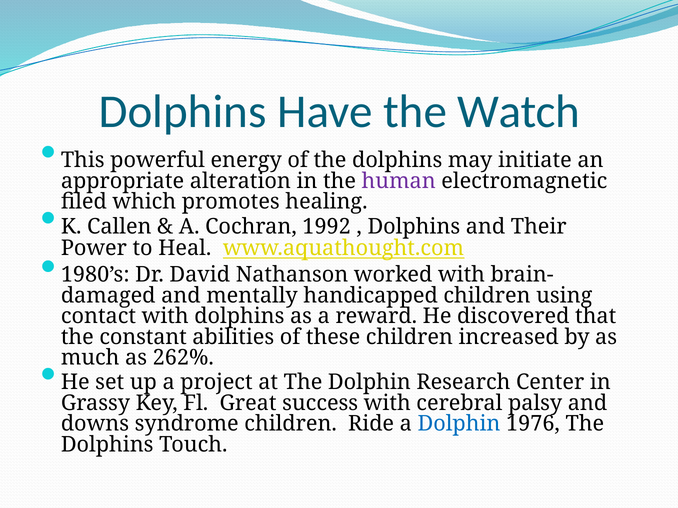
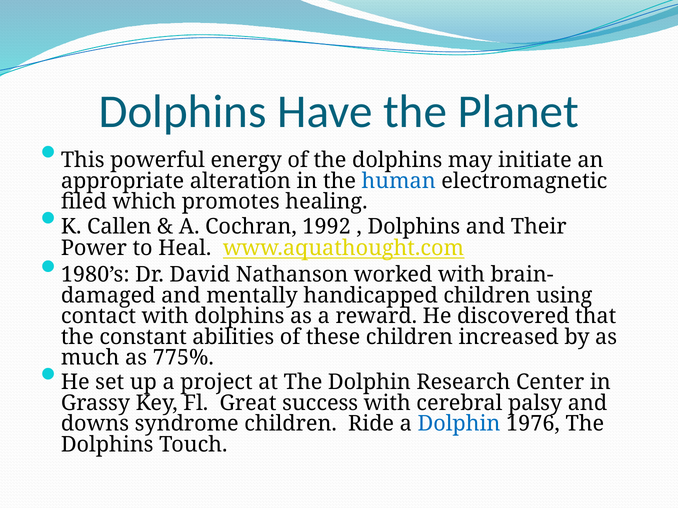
Watch: Watch -> Planet (518, 112)
human colour: purple -> blue (399, 181)
262%: 262% -> 775% (183, 358)
